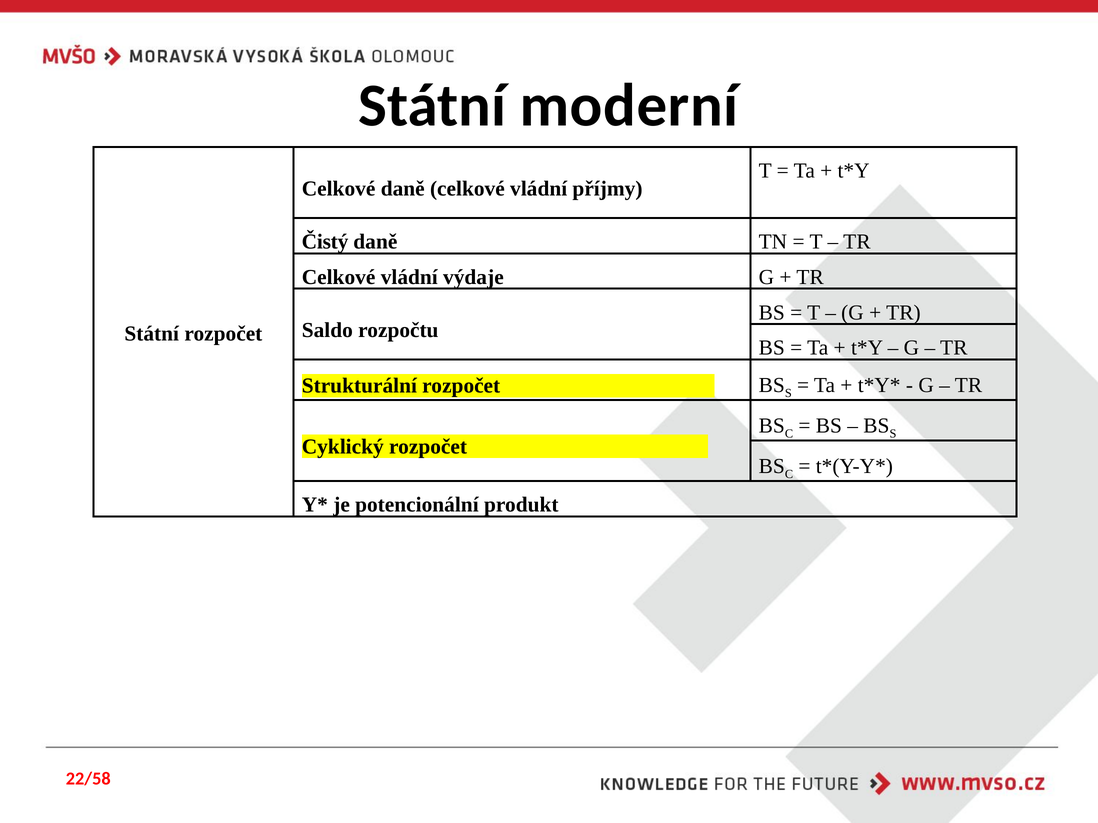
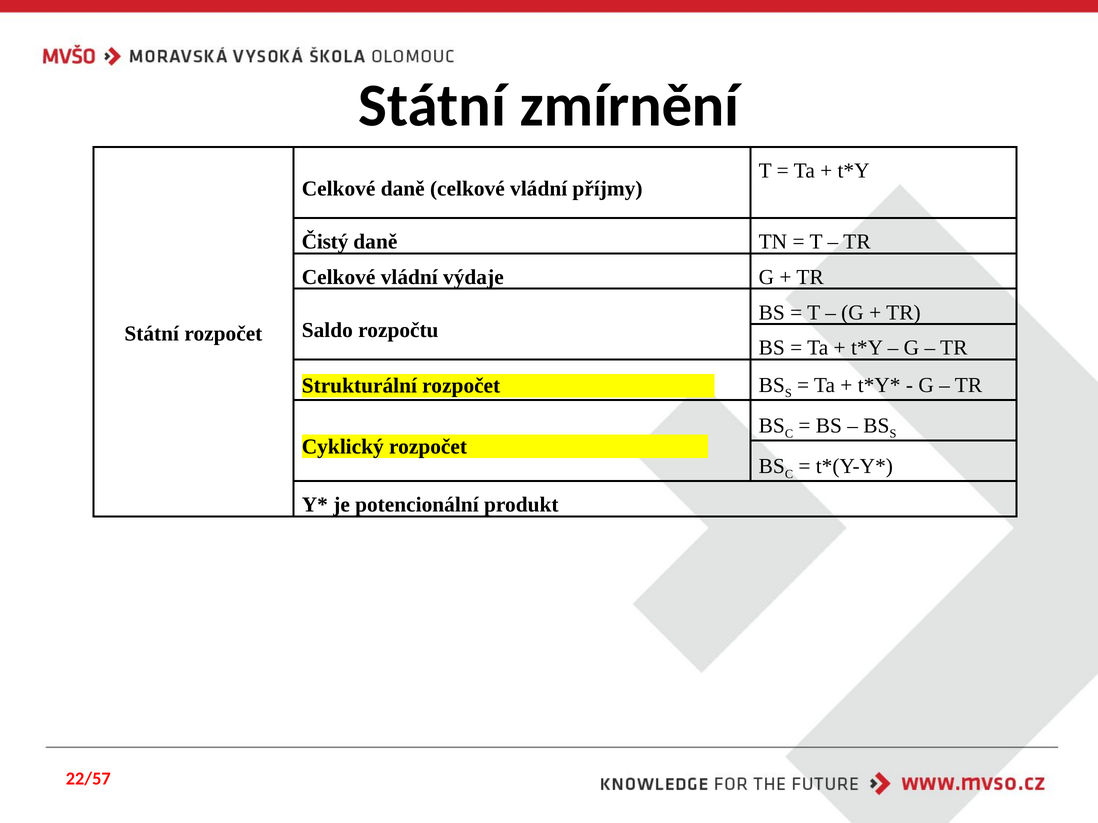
moderní: moderní -> zmírnění (630, 106)
22/58: 22/58 -> 22/57 (88, 779)
